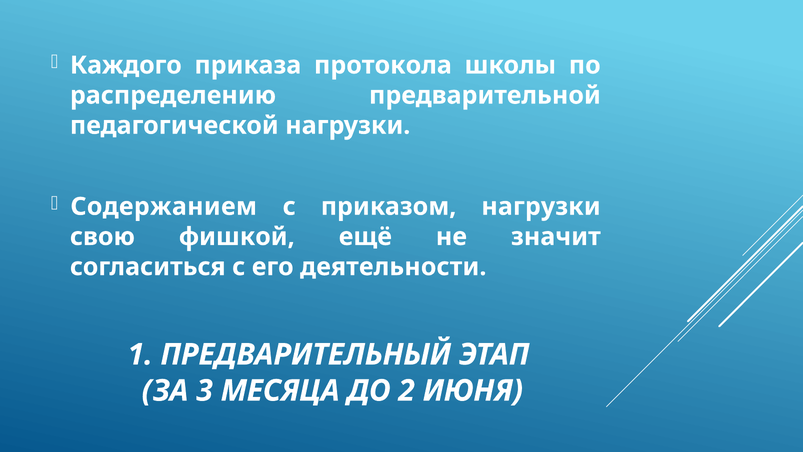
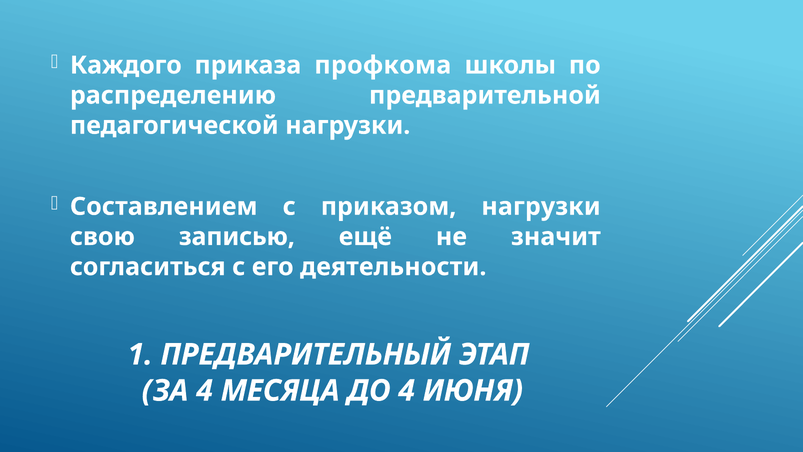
протокола: протокола -> профкома (383, 65)
Содержанием: Содержанием -> Составлением (164, 206)
фишкой: фишкой -> записью (237, 237)
ЗА 3: 3 -> 4 (205, 390)
ДО 2: 2 -> 4 (407, 390)
